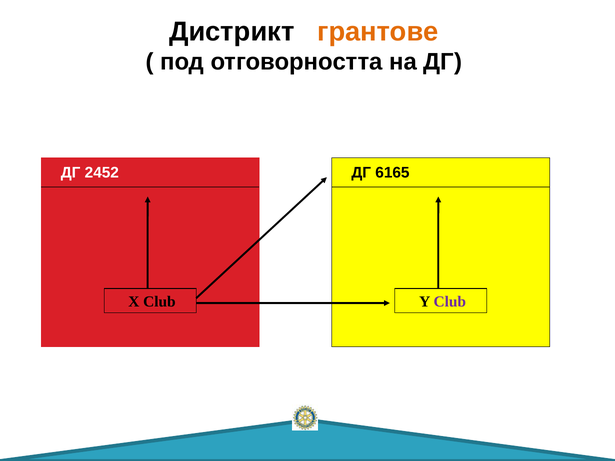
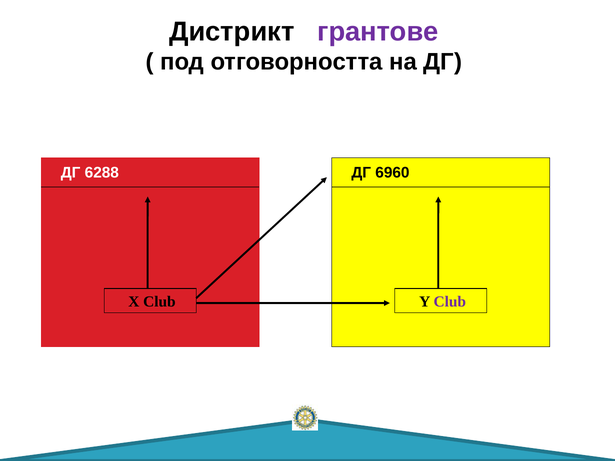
грантове colour: orange -> purple (378, 32)
2452: 2452 -> 6288 (102, 173)
6165: 6165 -> 6960 (392, 173)
